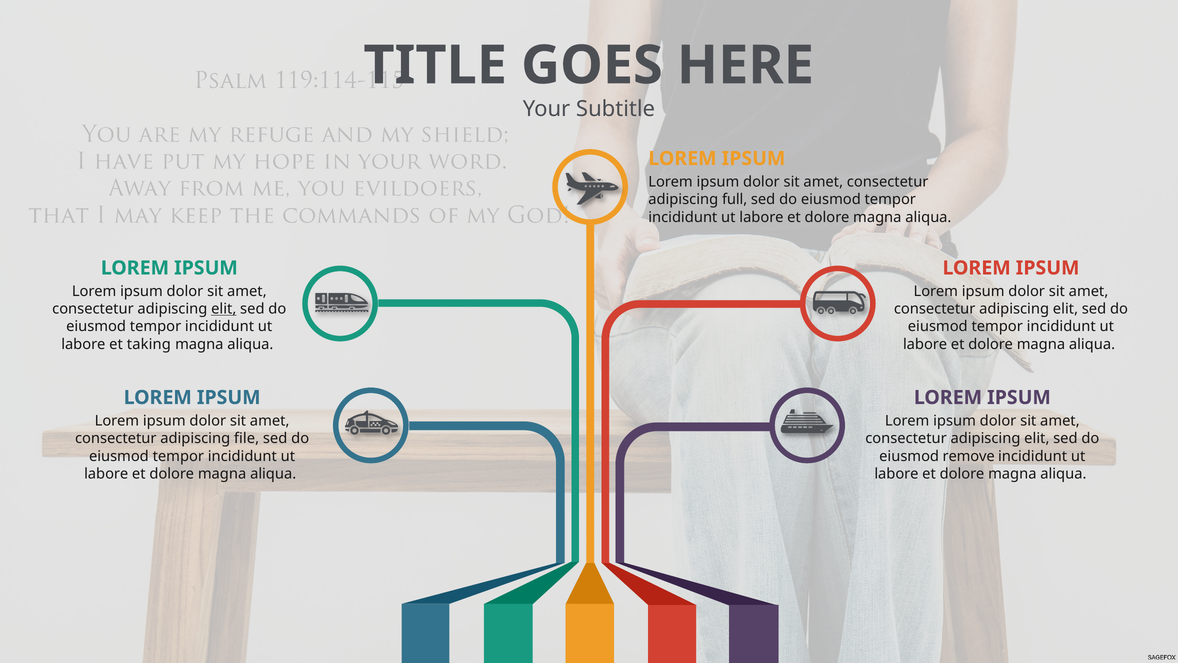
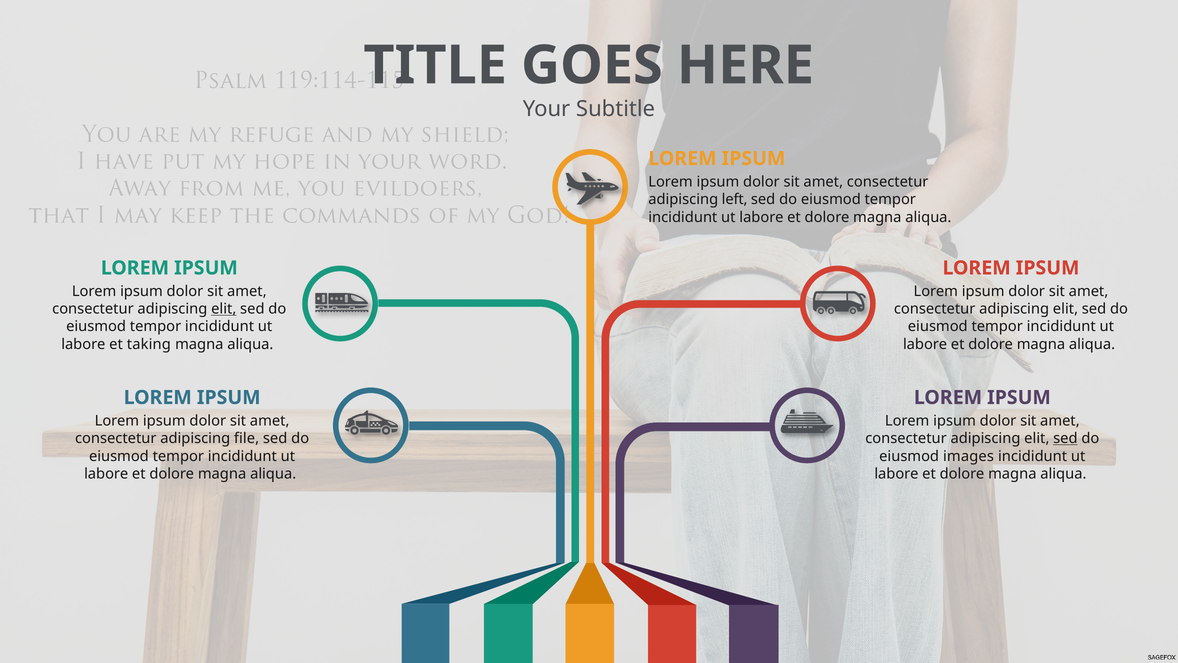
full: full -> left (735, 199)
sed underline: none -> present (1065, 438)
remove: remove -> images (969, 456)
